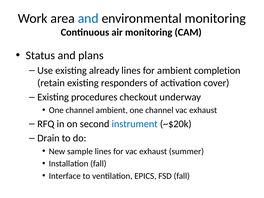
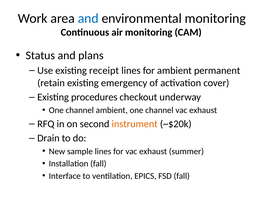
already: already -> receipt (104, 71)
completion: completion -> permanent (217, 71)
responders: responders -> emergency (124, 83)
instrument colour: blue -> orange (135, 124)
